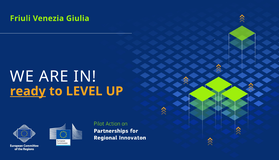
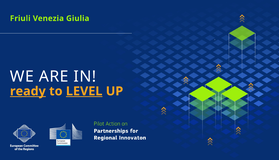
LEVEL underline: none -> present (84, 91)
